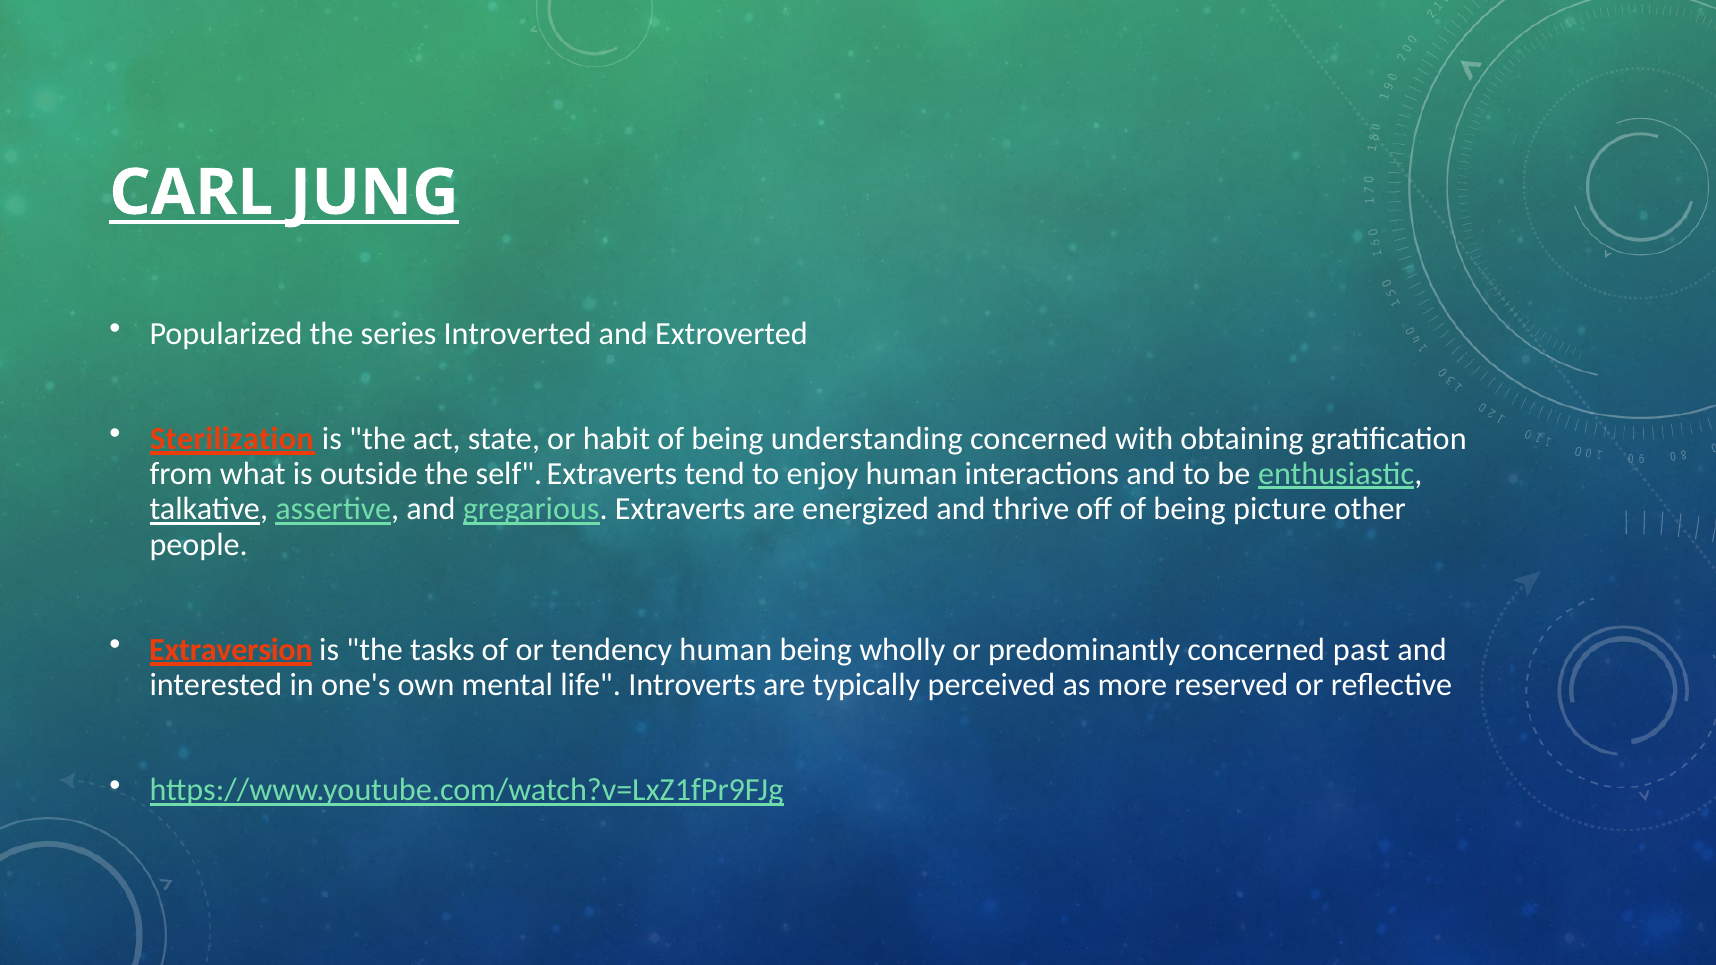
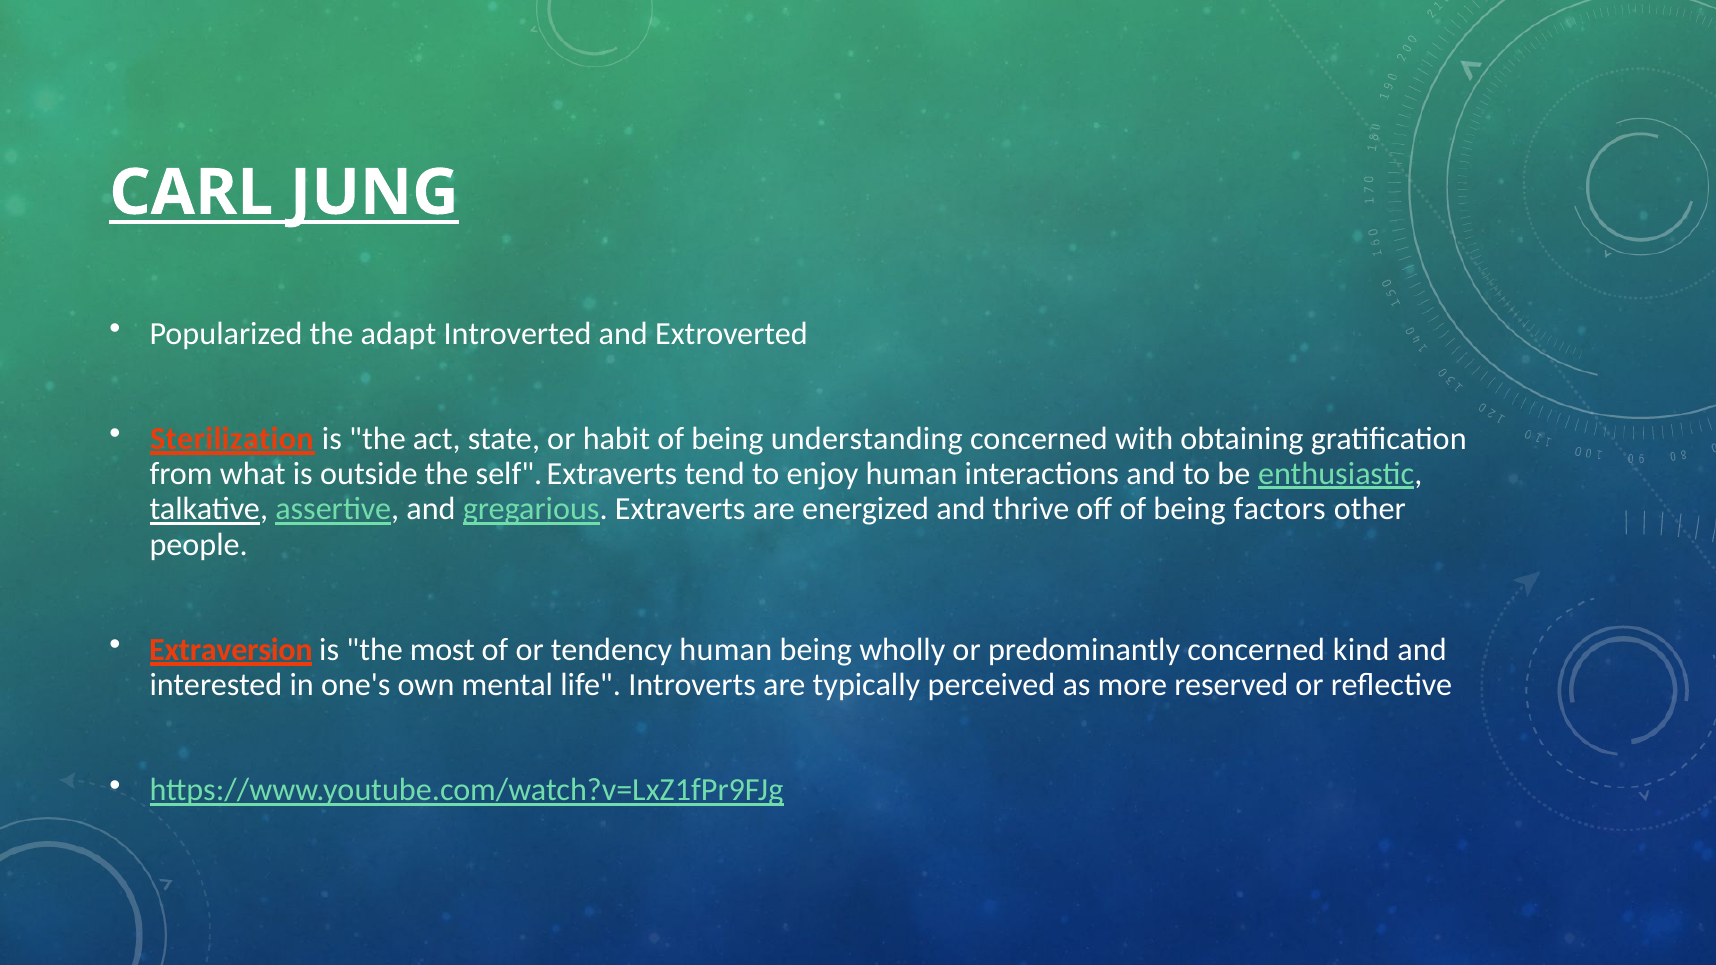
series: series -> adapt (399, 334)
picture: picture -> factors (1280, 509)
tasks: tasks -> most (442, 650)
past: past -> kind (1361, 650)
